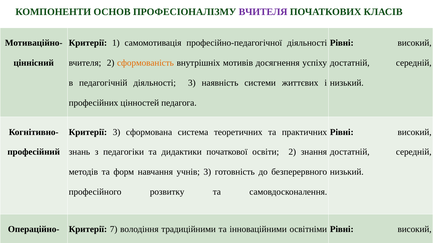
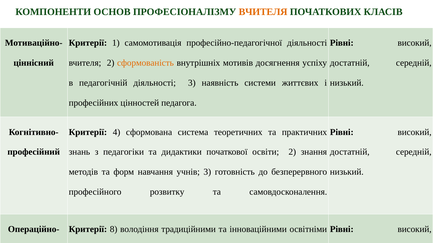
ВЧИТЕЛЯ colour: purple -> orange (263, 12)
Критерії 3: 3 -> 4 (117, 132)
7: 7 -> 8 (114, 230)
